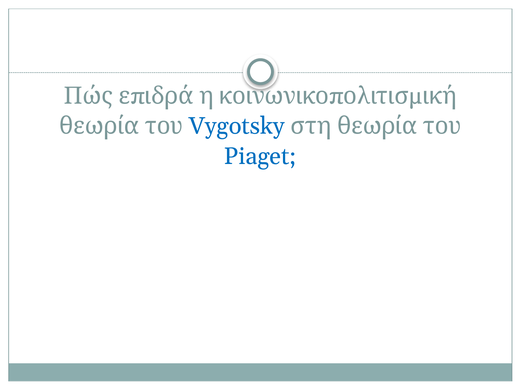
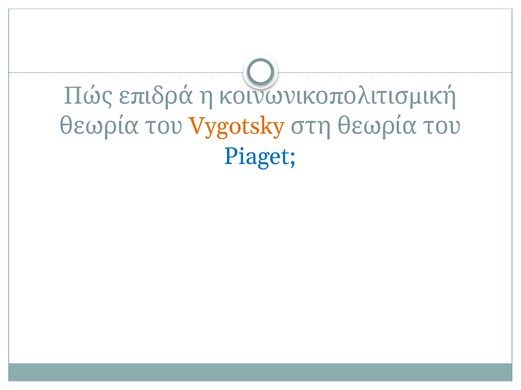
Vygotsky colour: blue -> orange (237, 126)
